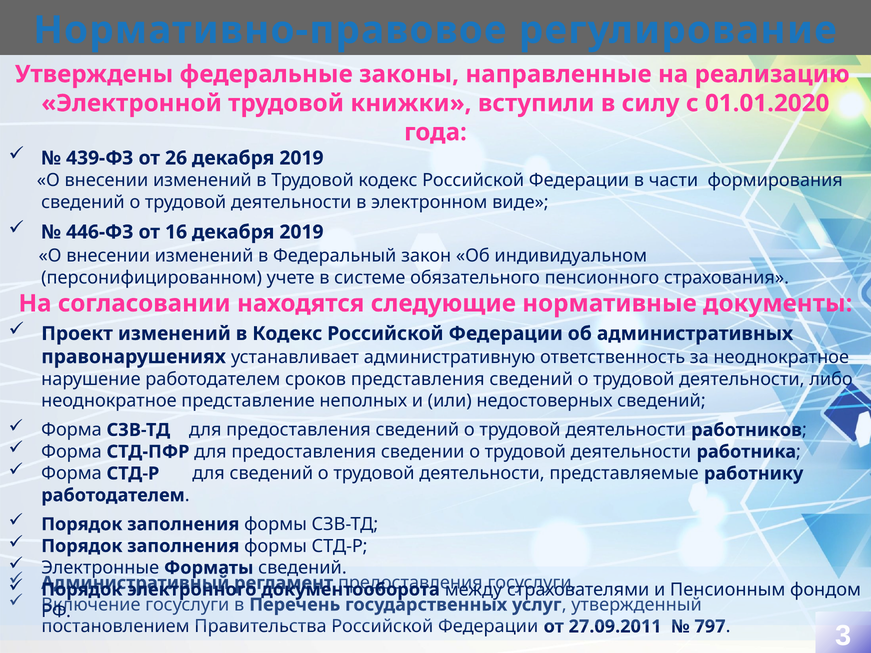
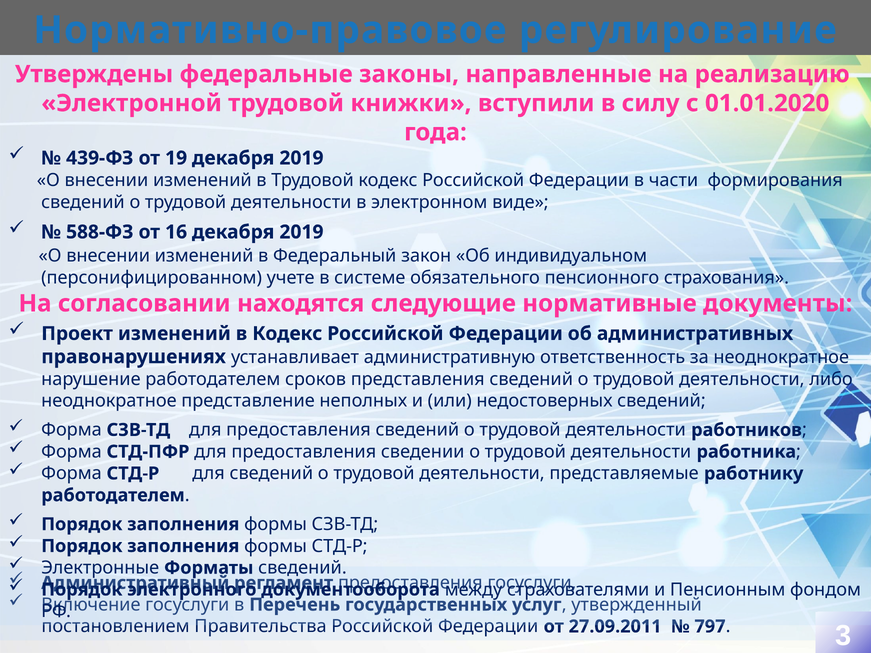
26: 26 -> 19 (176, 158)
446-ФЗ: 446-ФЗ -> 588-ФЗ (100, 232)
